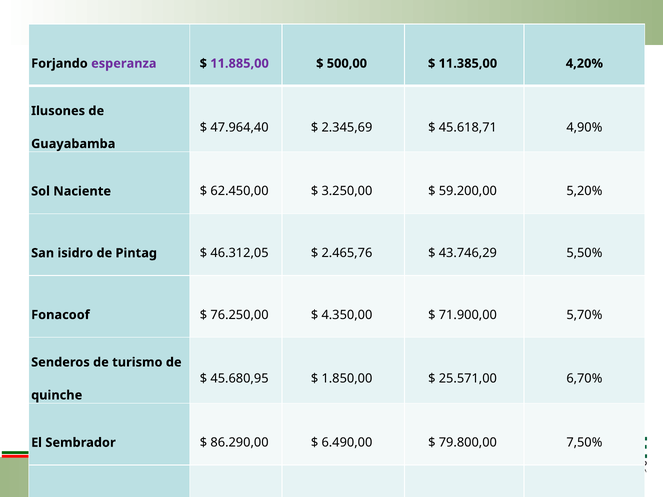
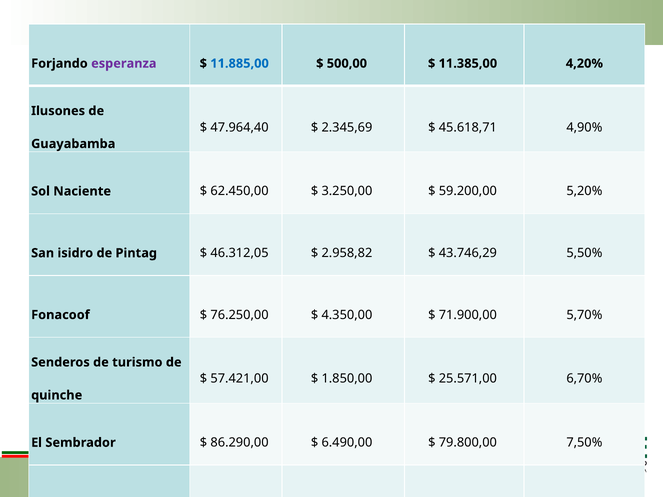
11.885,00 colour: purple -> blue (240, 64)
2.465,76: 2.465,76 -> 2.958,82 (347, 253)
45.680,95: 45.680,95 -> 57.421,00 (240, 379)
